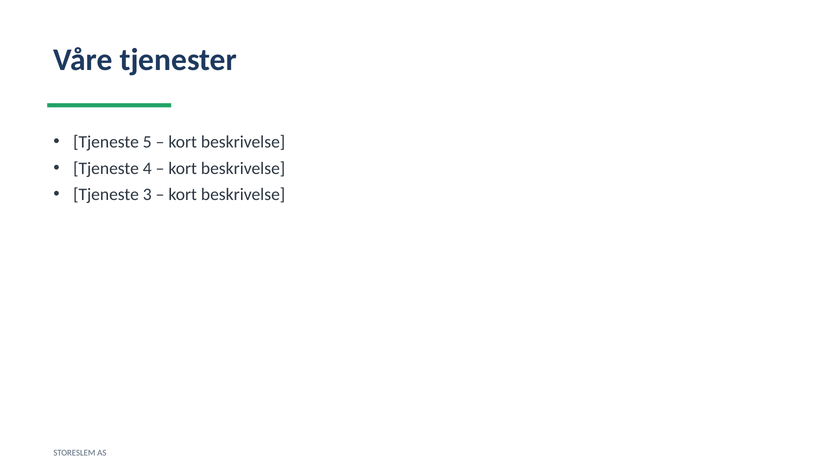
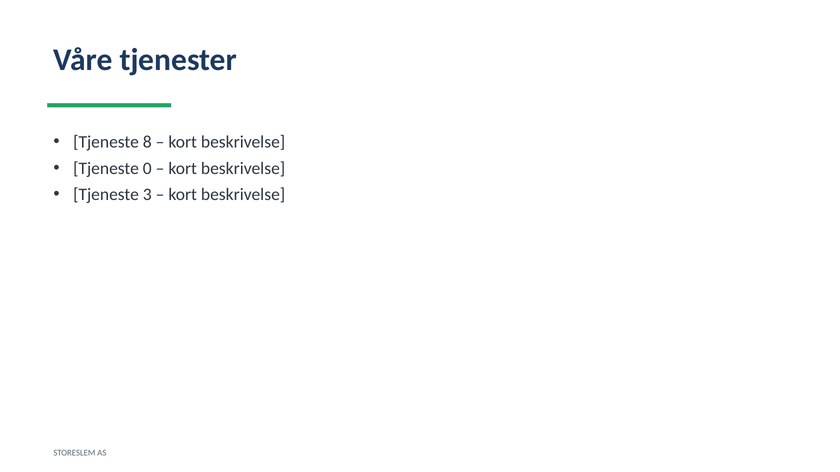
5: 5 -> 8 (147, 142)
4: 4 -> 0 (147, 169)
